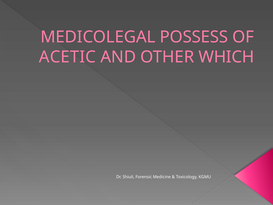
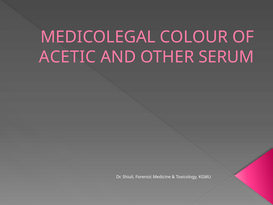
POSSESS: POSSESS -> COLOUR (194, 37)
WHICH: WHICH -> SERUM (226, 57)
